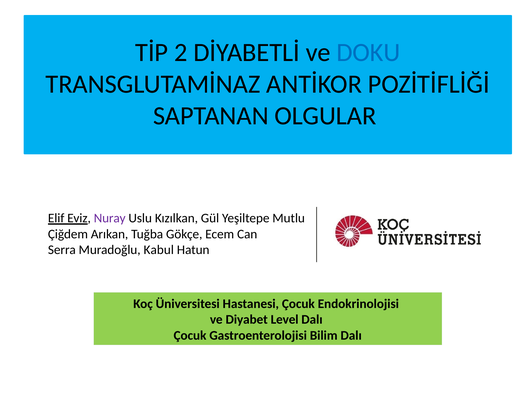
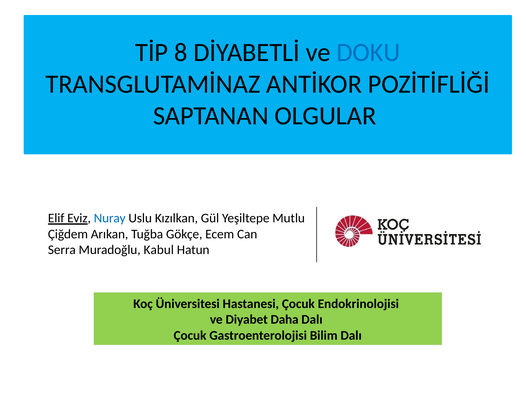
2: 2 -> 8 (181, 52)
Nuray colour: purple -> blue (110, 218)
Level: Level -> Daha (285, 319)
